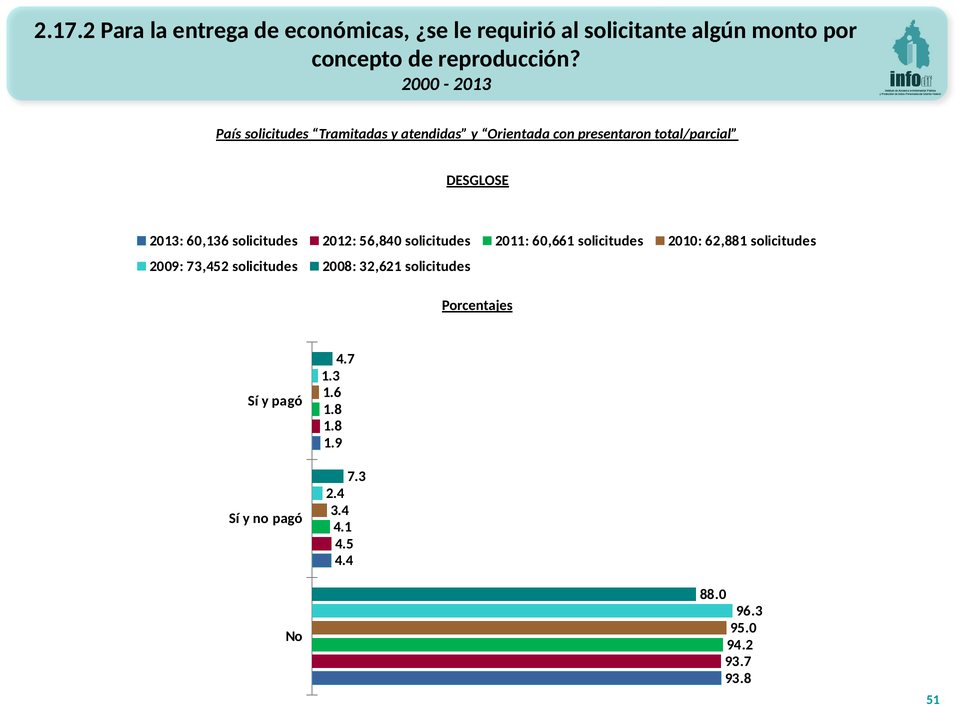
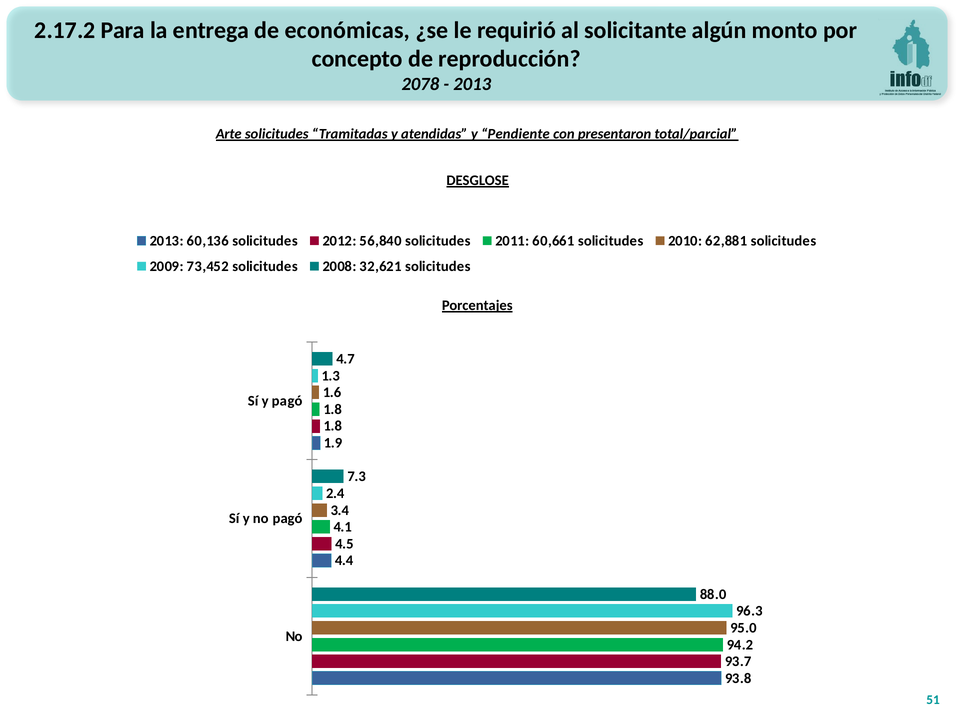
2000: 2000 -> 2078 (420, 84)
País: País -> Arte (229, 134)
Orientada: Orientada -> Pendiente (515, 134)
